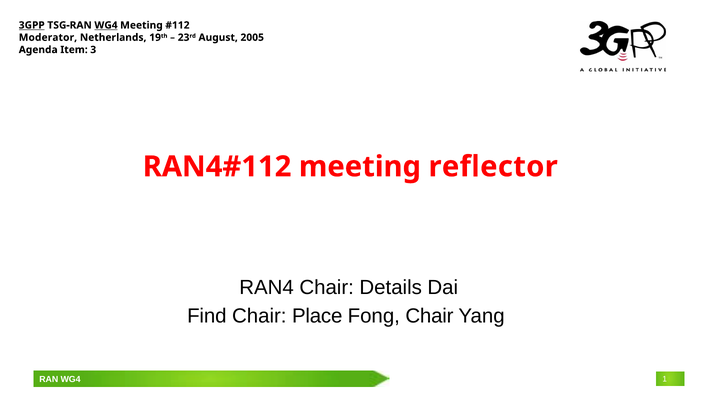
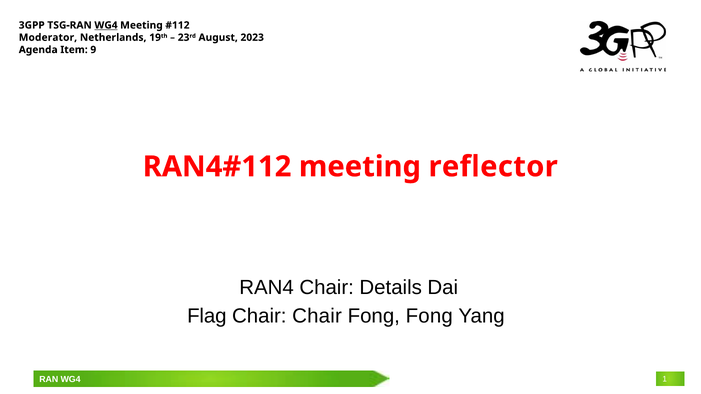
3GPP underline: present -> none (32, 25)
2005: 2005 -> 2023 (252, 38)
3: 3 -> 9 (93, 50)
Find: Find -> Flag (207, 316)
Chair Place: Place -> Chair (317, 316)
Fong Chair: Chair -> Fong (429, 316)
